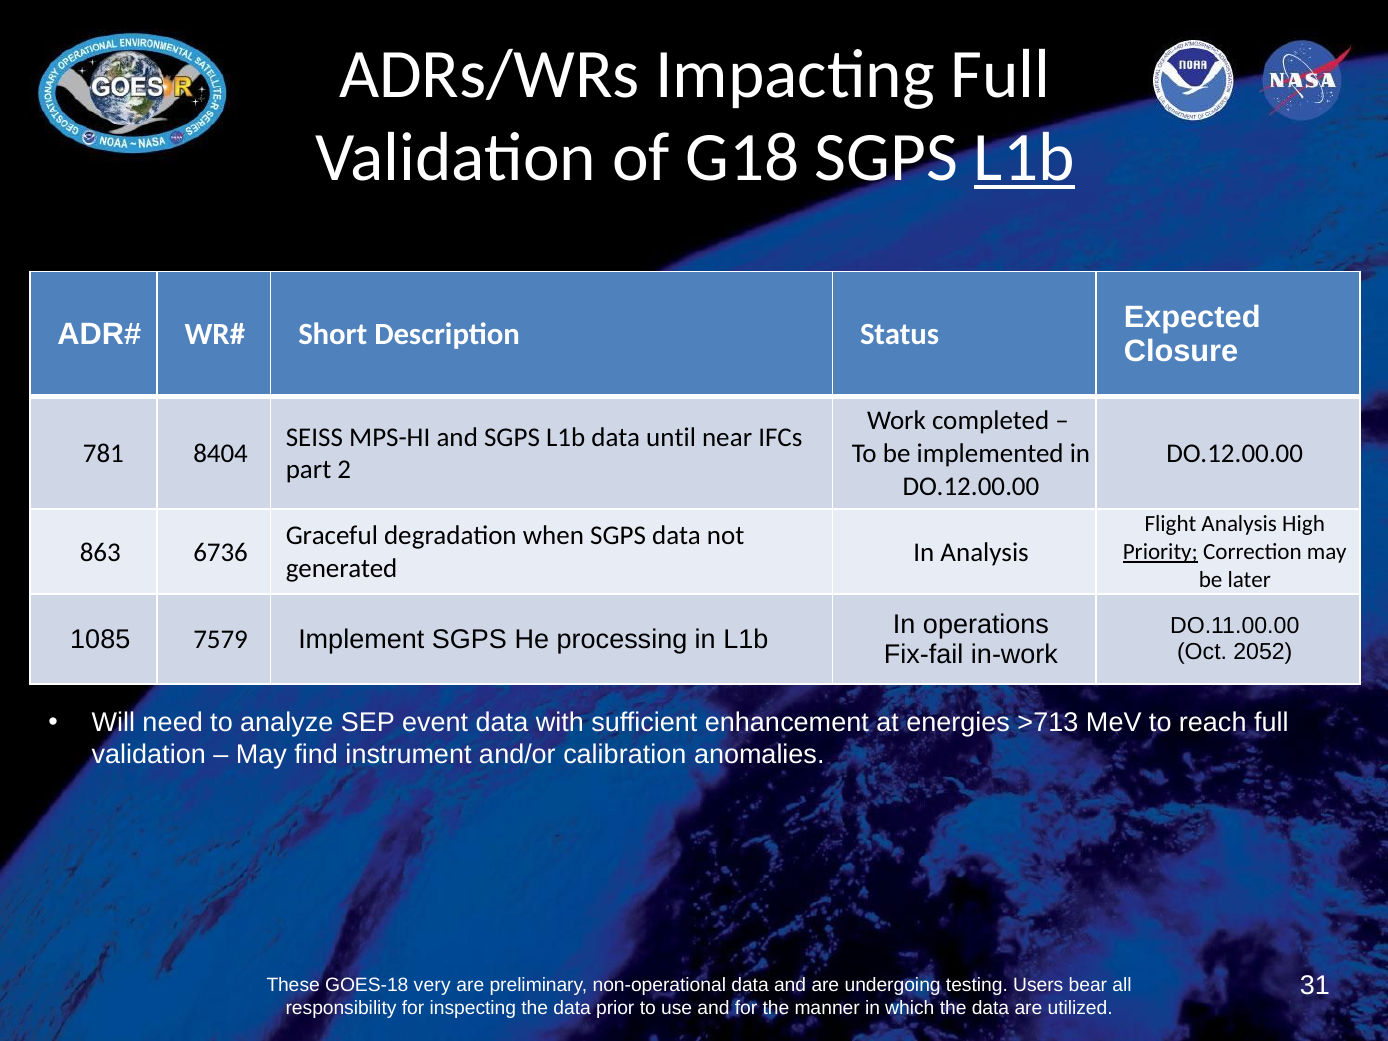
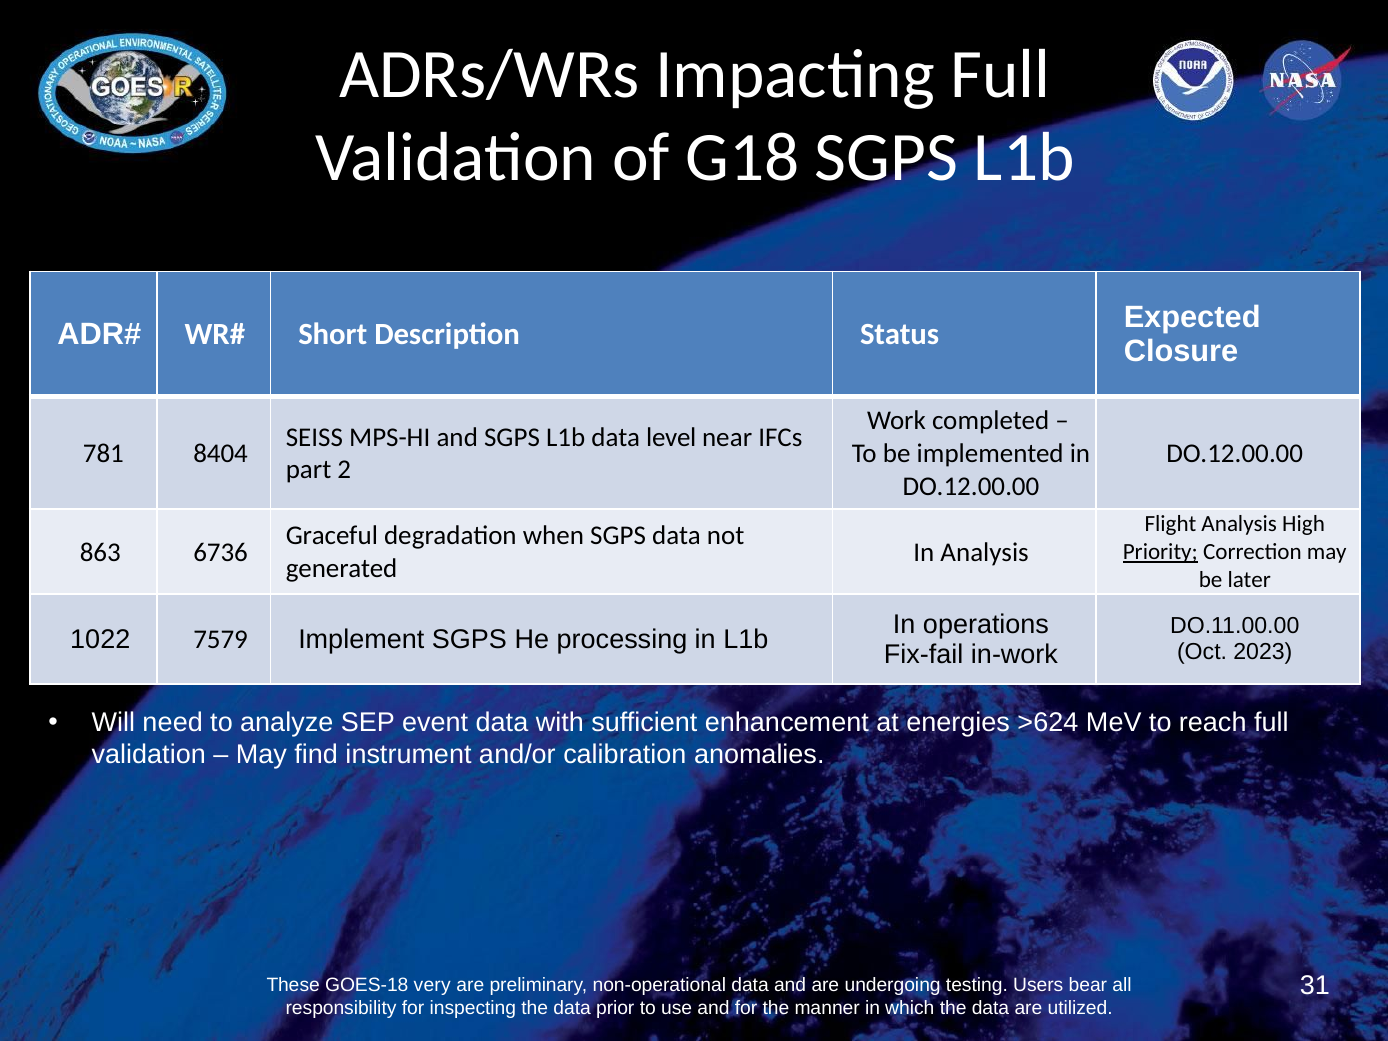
L1b underline: present -> none (1024, 158)
until: until -> level (671, 437)
1085: 1085 -> 1022 (100, 639)
2052: 2052 -> 2023 (1263, 652)
>713: >713 -> >624 (1048, 723)
